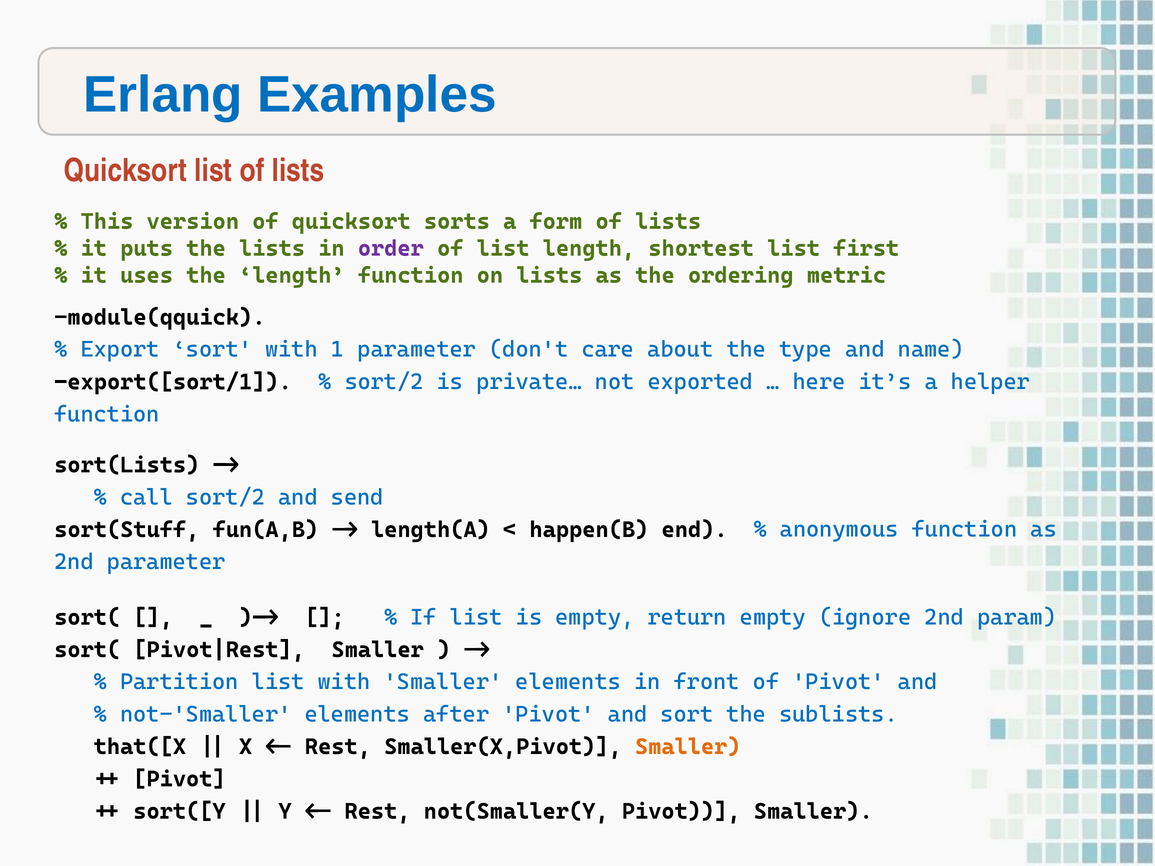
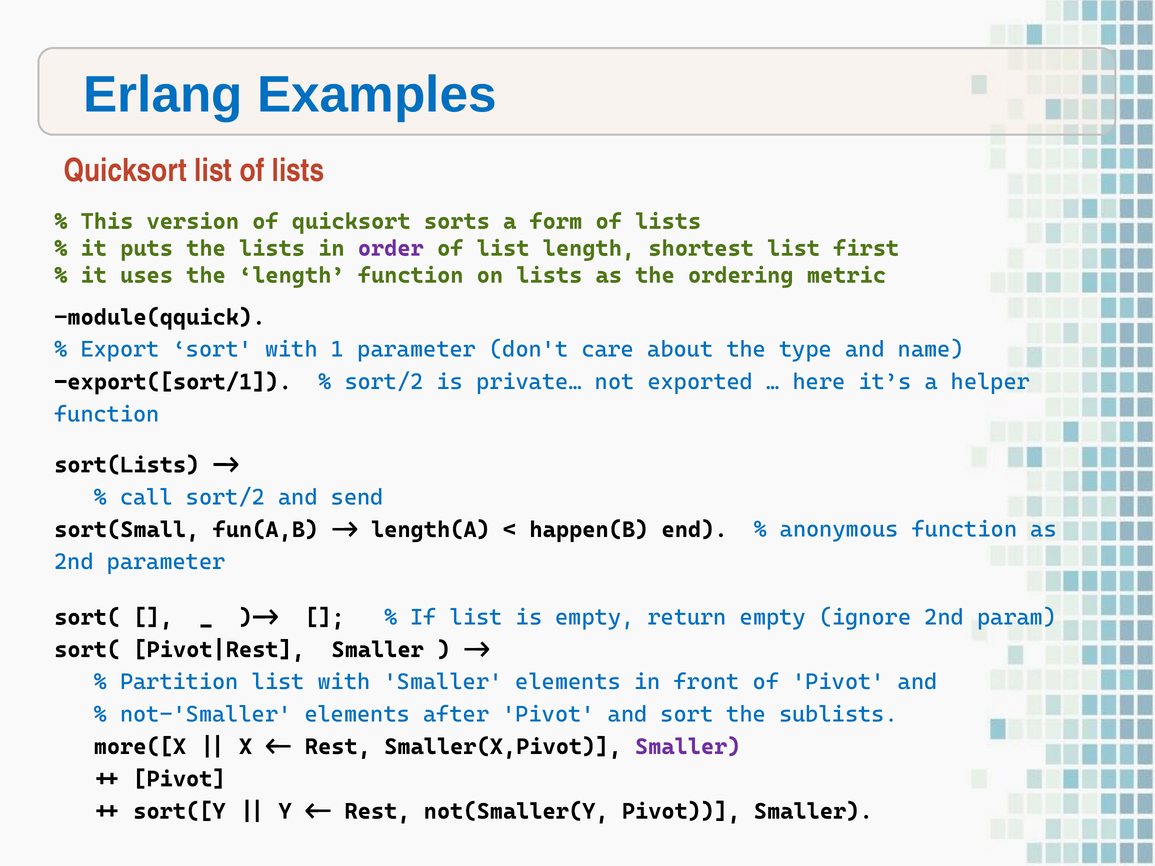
sort(Stuff: sort(Stuff -> sort(Small (127, 530)
that([X: that([X -> more([X (140, 747)
Smaller colour: orange -> purple (688, 747)
